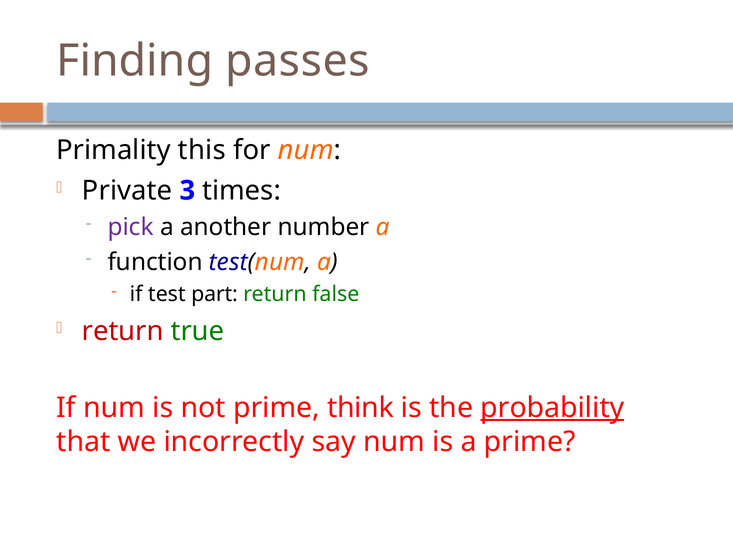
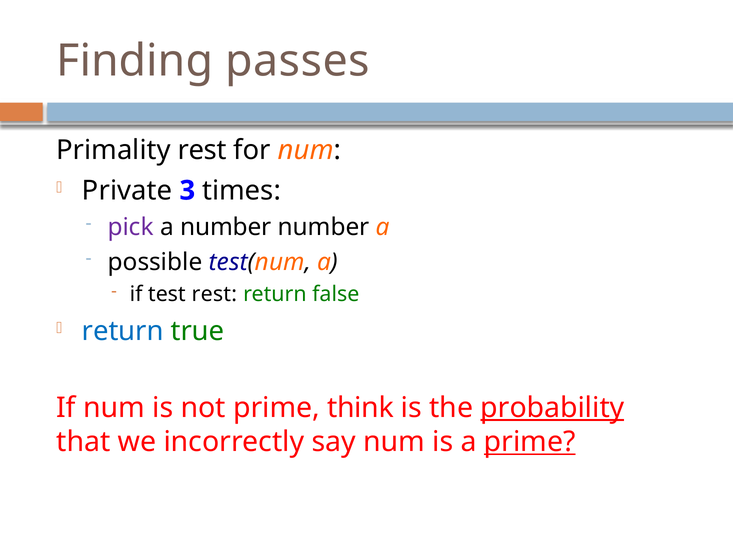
Primality this: this -> rest (202, 150)
a another: another -> number (226, 227)
function: function -> possible (155, 262)
test part: part -> rest (214, 294)
return colour: red -> blue (123, 331)
prime underline: none -> present (530, 442)
